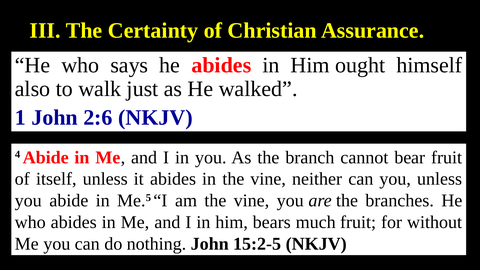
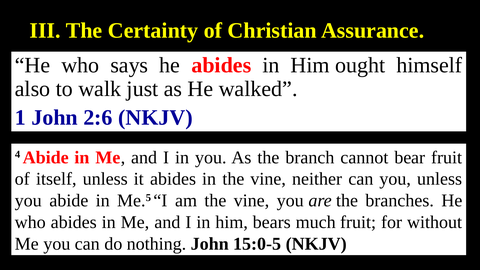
15:2-5: 15:2-5 -> 15:0-5 (257, 244)
